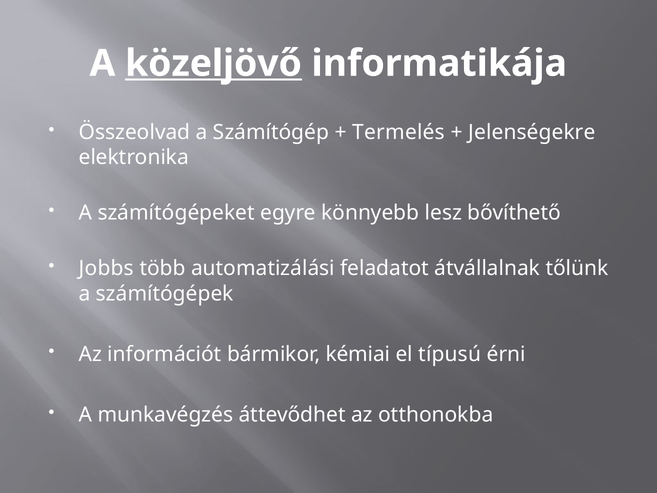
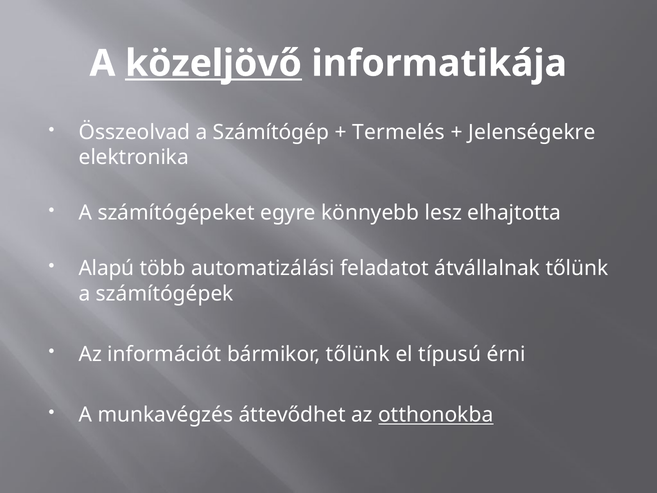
bővíthető: bővíthető -> elhajtotta (514, 213)
Jobbs: Jobbs -> Alapú (107, 268)
bármikor kémiai: kémiai -> tőlünk (358, 354)
otthonokba underline: none -> present (436, 415)
